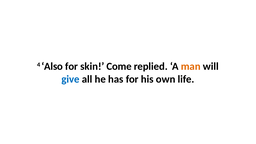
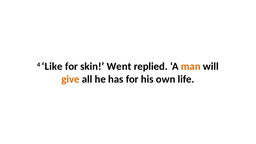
Also: Also -> Like (52, 66)
Come: Come -> Went (119, 66)
give colour: blue -> orange (70, 79)
